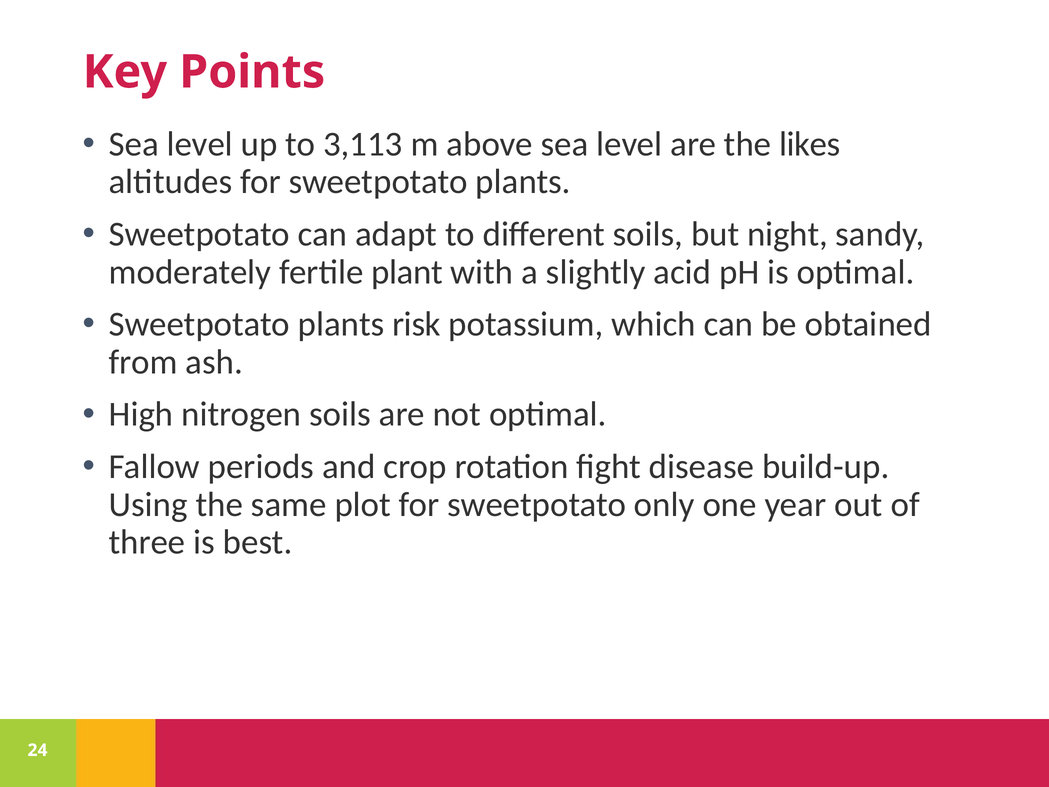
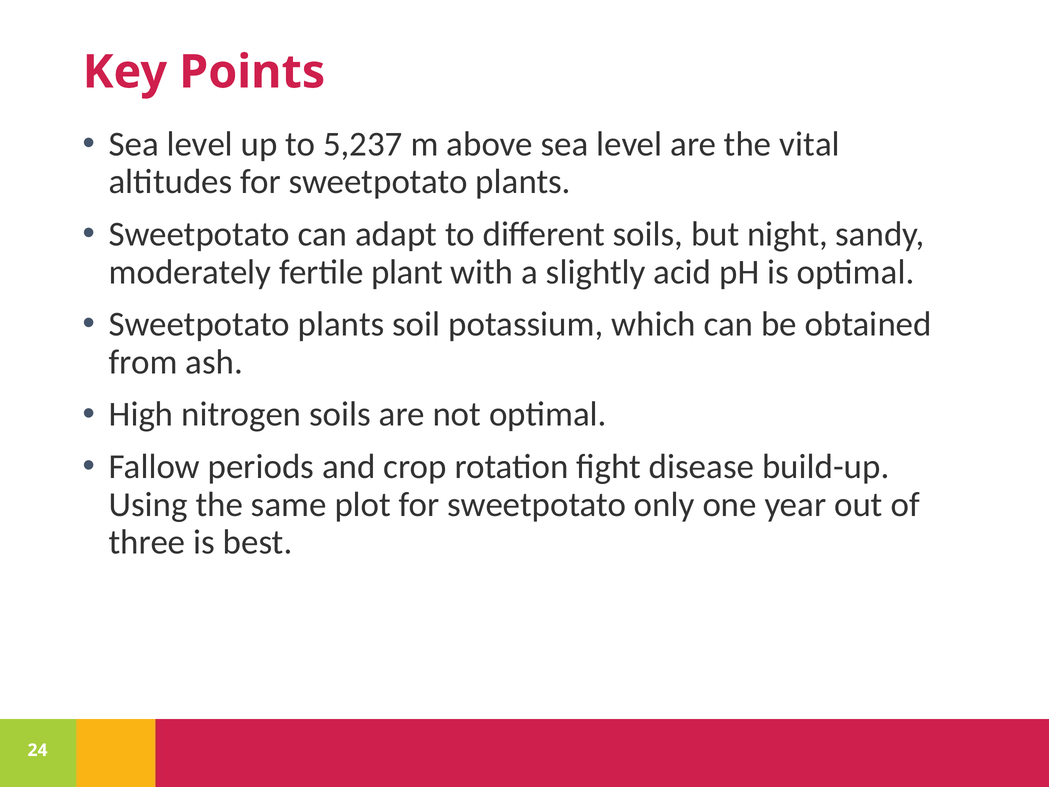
3,113: 3,113 -> 5,237 (363, 144)
likes: likes -> vital (810, 144)
risk: risk -> soil (416, 324)
